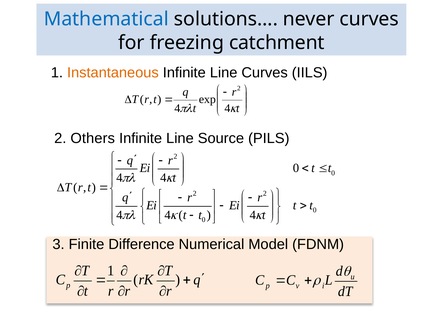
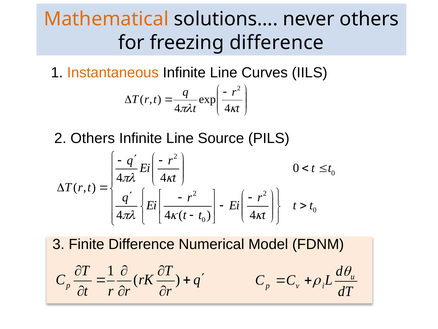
Mathematical colour: blue -> orange (106, 19)
never curves: curves -> others (369, 19)
freezing catchment: catchment -> difference (277, 43)
